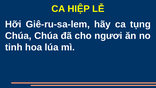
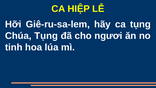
Chúa Chúa: Chúa -> Tụng (46, 36)
